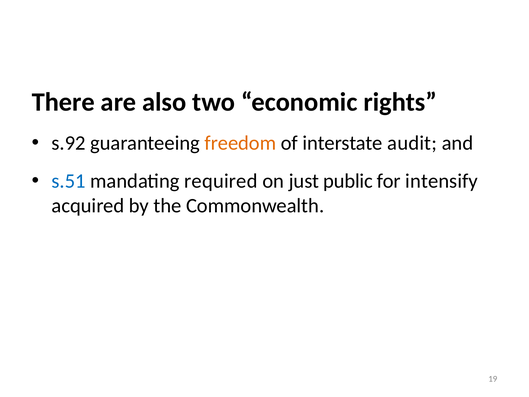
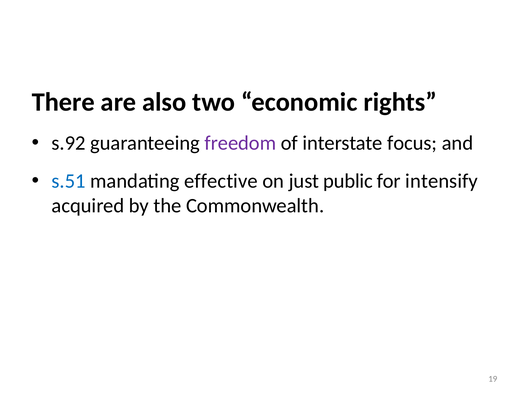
freedom colour: orange -> purple (240, 143)
audit: audit -> focus (412, 143)
required: required -> effective (221, 181)
